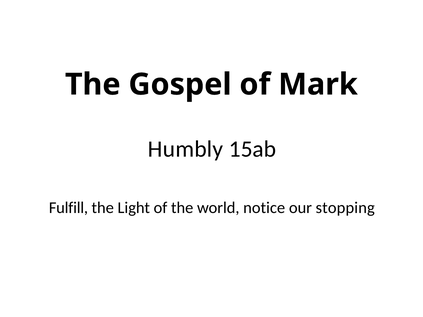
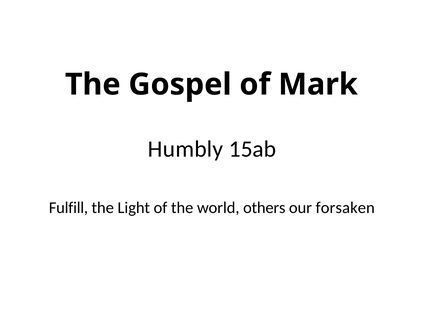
notice: notice -> others (264, 208)
stopping: stopping -> forsaken (345, 208)
